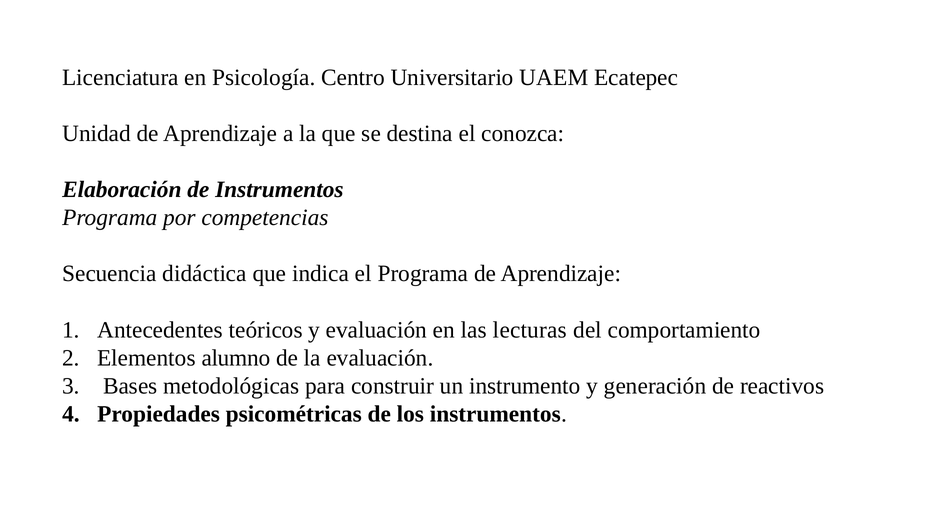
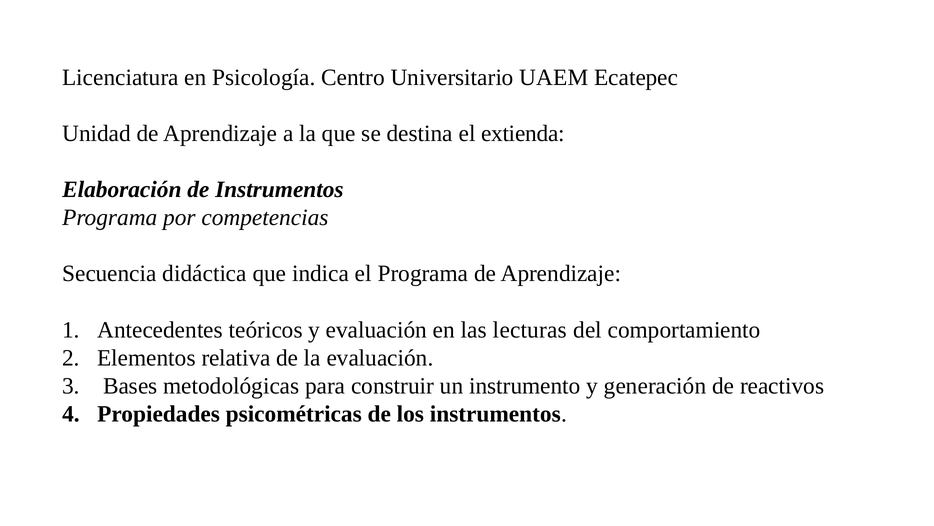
conozca: conozca -> extienda (523, 133)
alumno: alumno -> relativa (236, 357)
